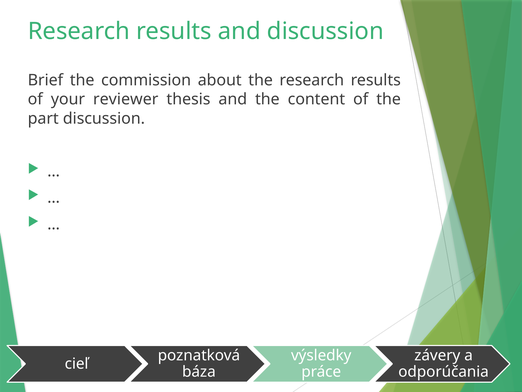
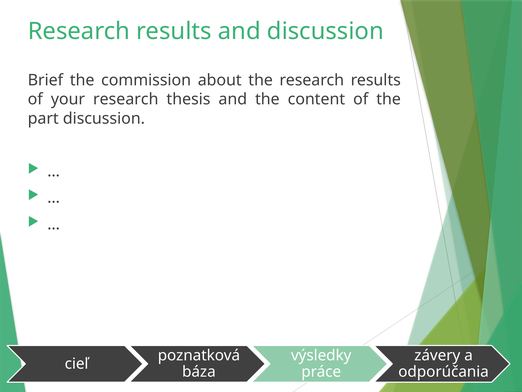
your reviewer: reviewer -> research (126, 99)
